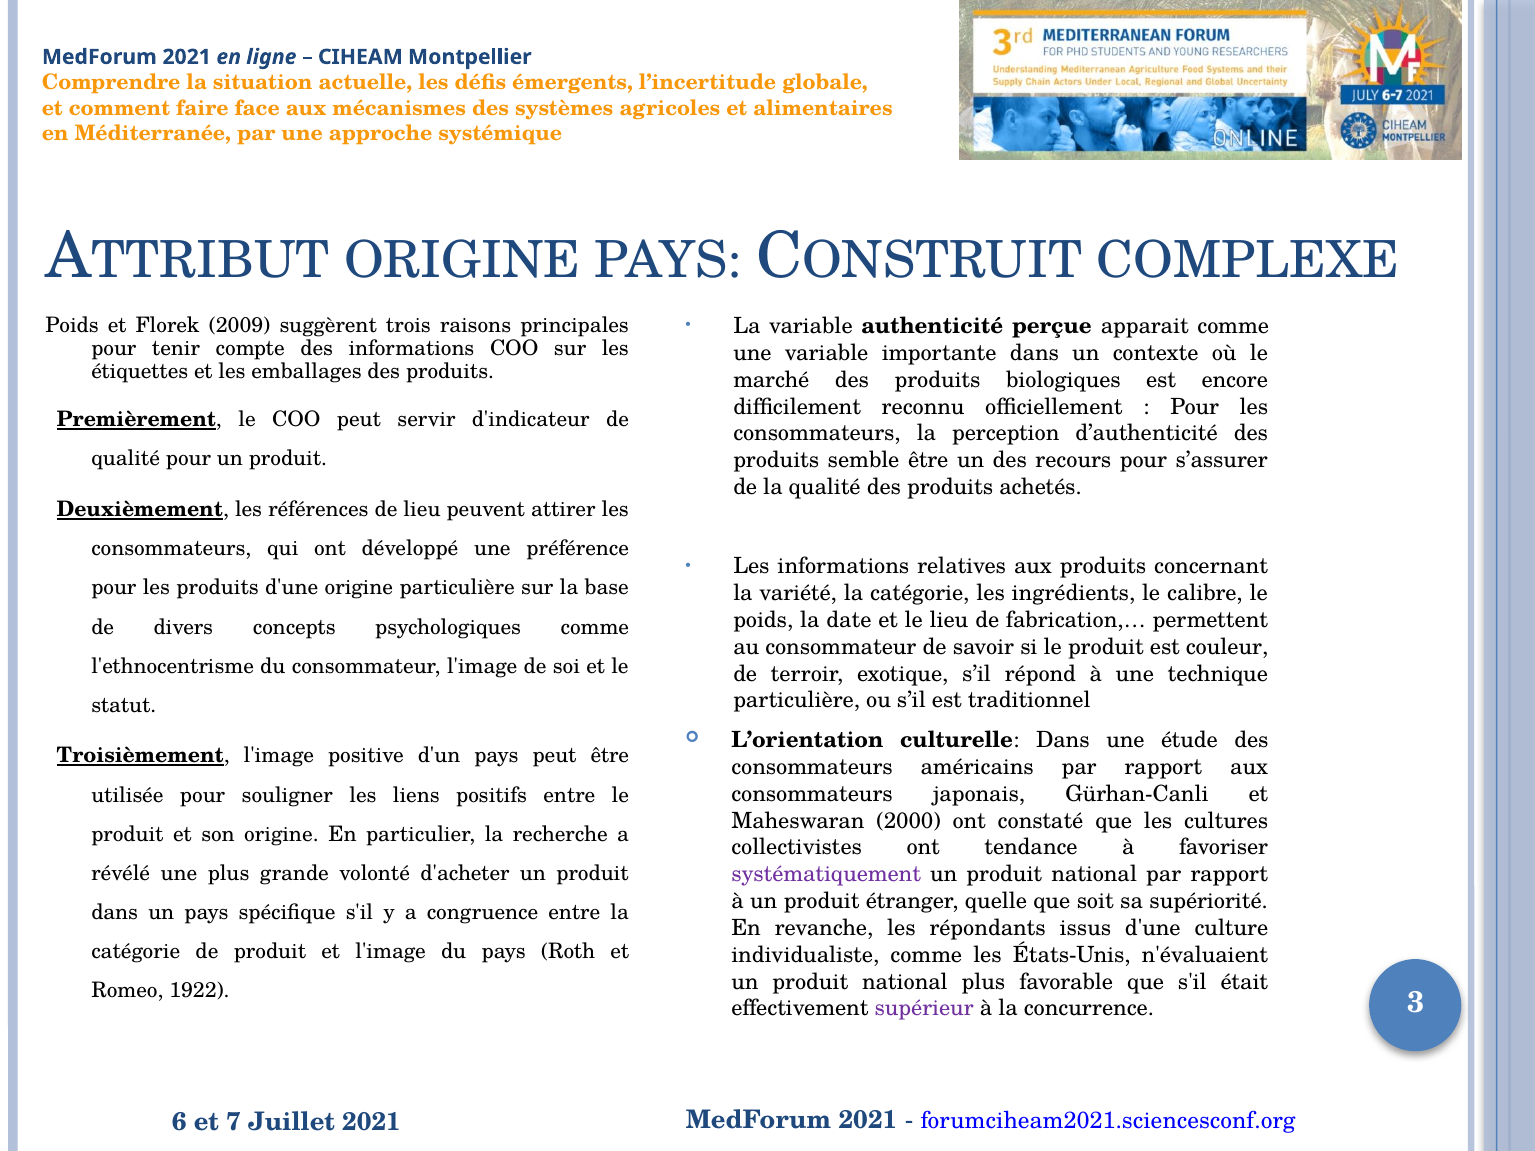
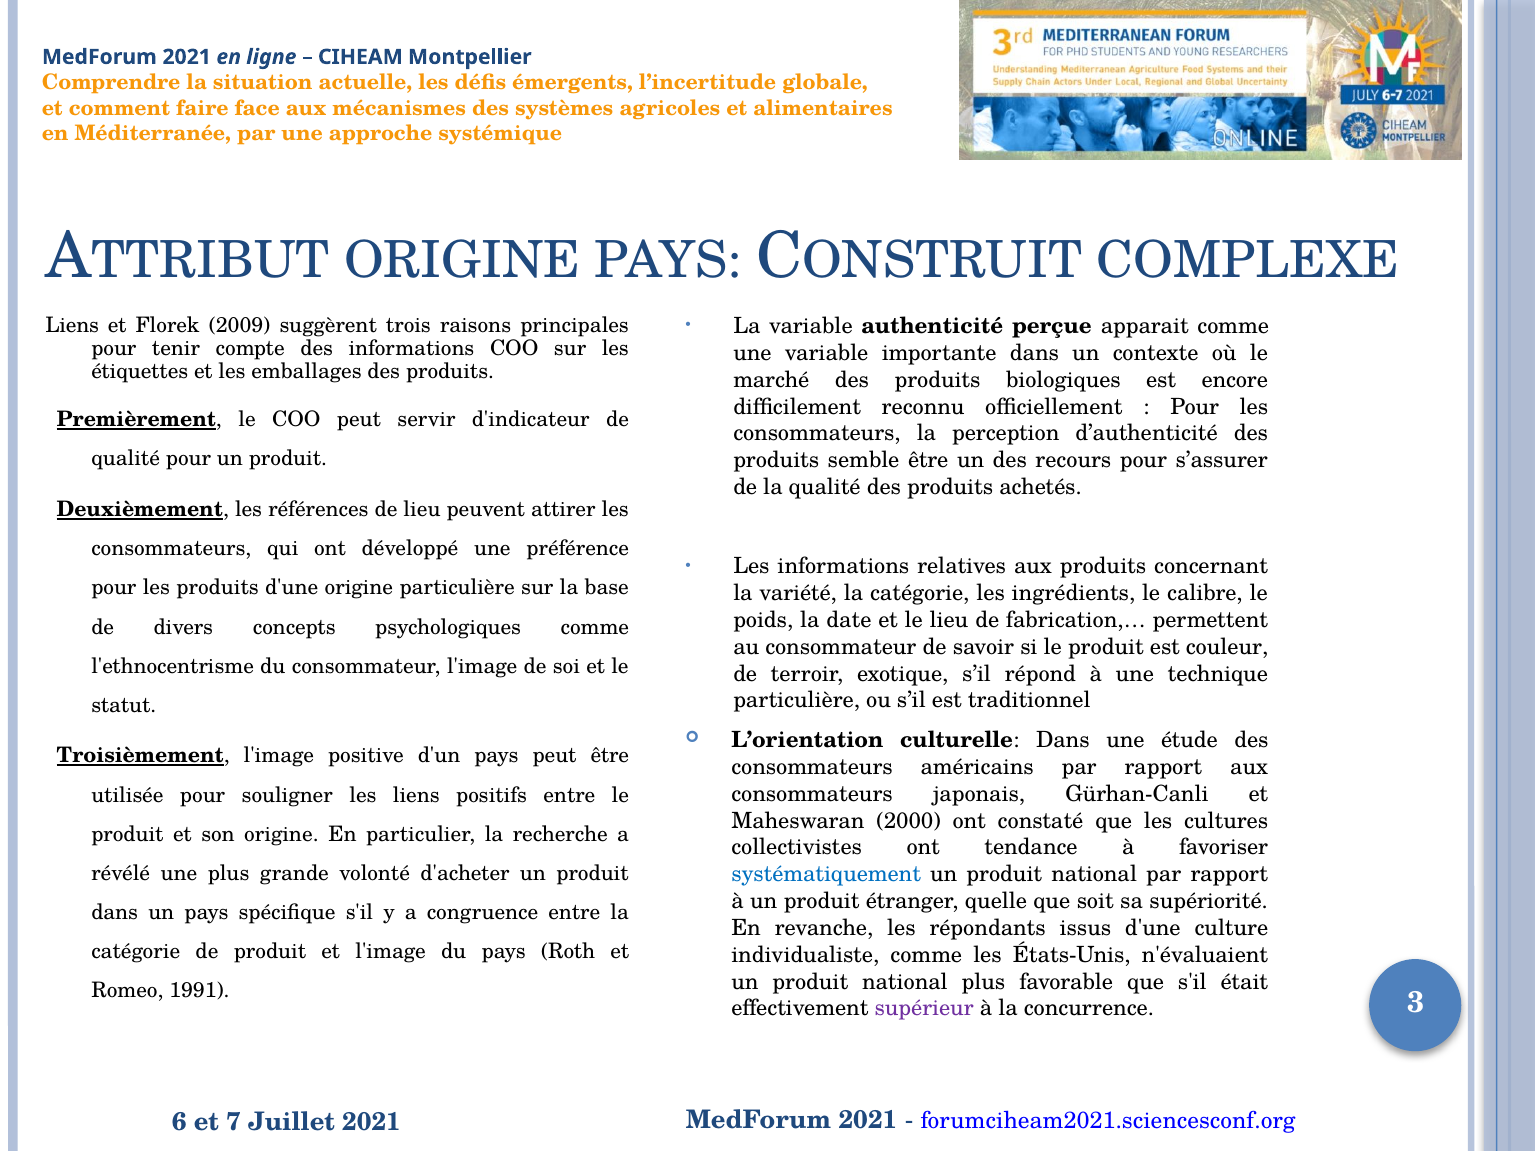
Poids: Poids -> Liens (72, 326)
systématiquement colour: purple -> blue (826, 875)
1922: 1922 -> 1991 (199, 991)
